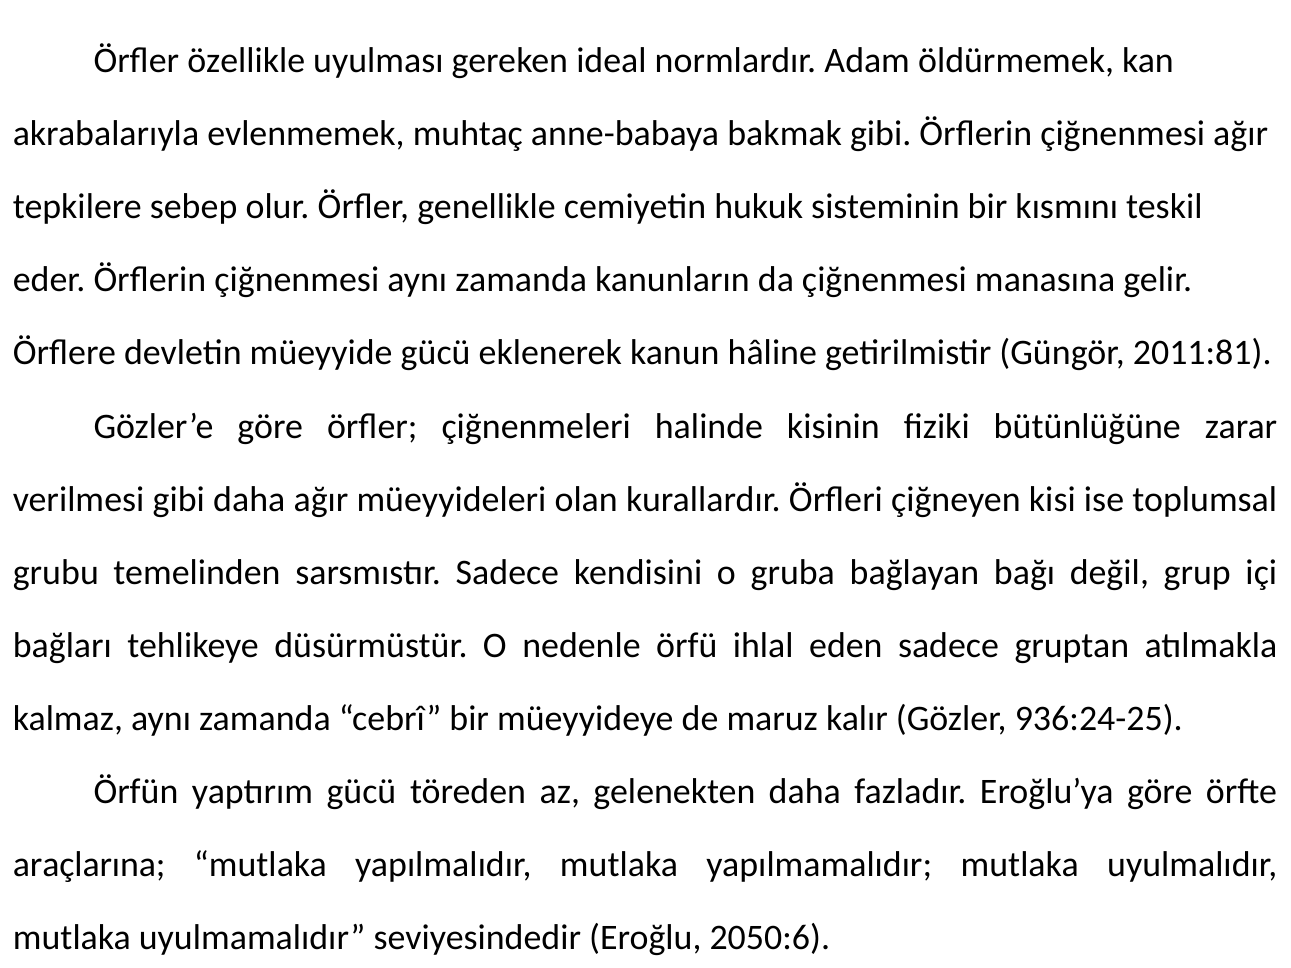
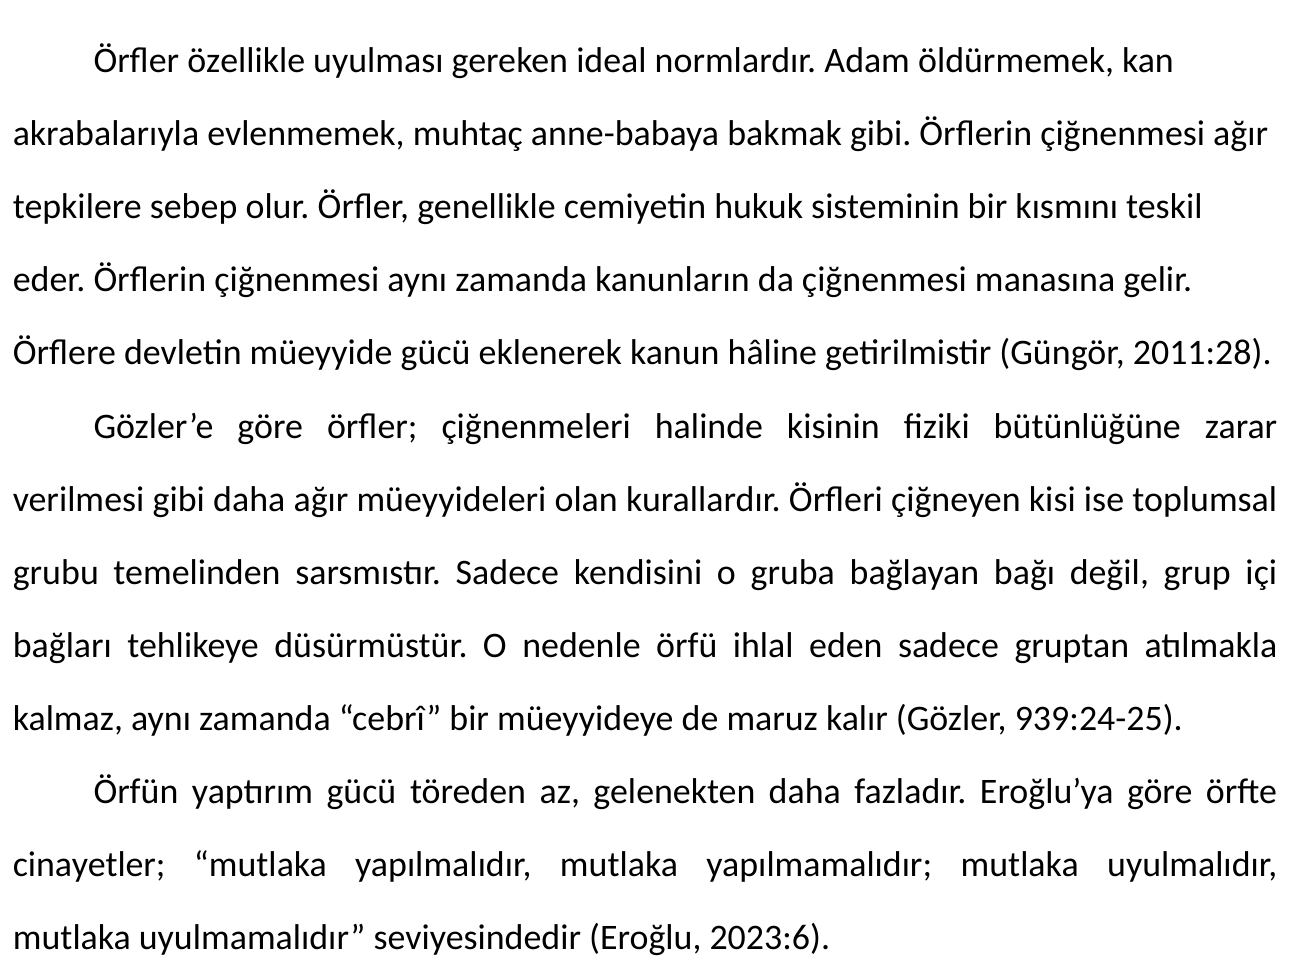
2011:81: 2011:81 -> 2011:28 (1202, 353)
936:24-25: 936:24-25 -> 939:24-25 (1099, 719)
araçlarına: araçlarına -> cinayetler (89, 865)
2050:6: 2050:6 -> 2023:6 (770, 938)
